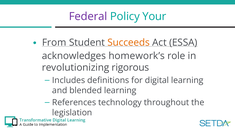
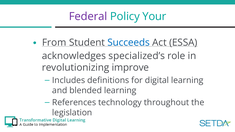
Succeeds colour: orange -> blue (129, 43)
homework’s: homework’s -> specialized’s (137, 56)
rigorous: rigorous -> improve (130, 68)
